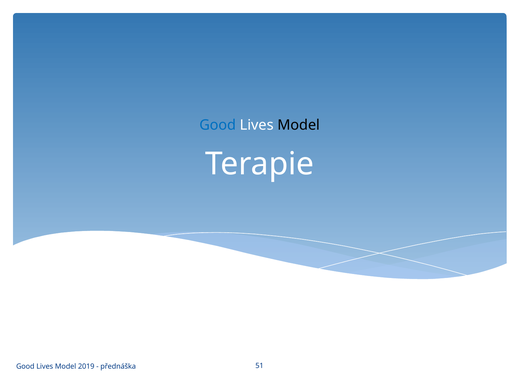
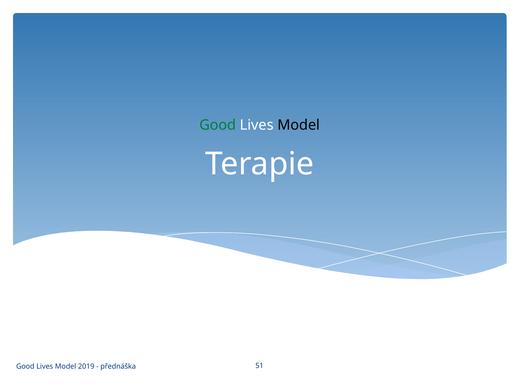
Good colour: blue -> green (218, 125)
